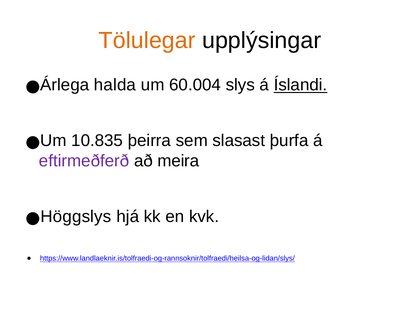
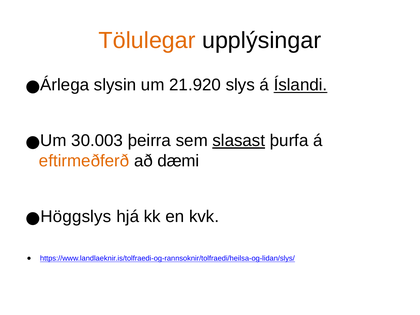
halda: halda -> slysin (115, 85)
60.004: 60.004 -> 21.920 (195, 85)
10.835: 10.835 -> 30.003 (97, 141)
slasast underline: none -> present (239, 141)
eftirmeðferð colour: purple -> orange (84, 161)
meira: meira -> dæmi (178, 161)
